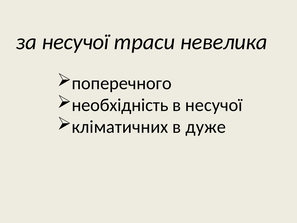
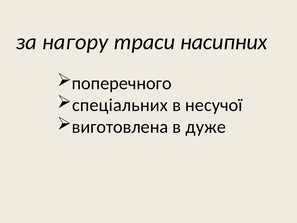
за несучої: несучої -> нагору (75, 42)
невелика: невелика -> насипних (224, 42)
необхідність: необхідність -> спеціальних (120, 105)
кліматичних: кліматичних -> виготовлена (120, 127)
